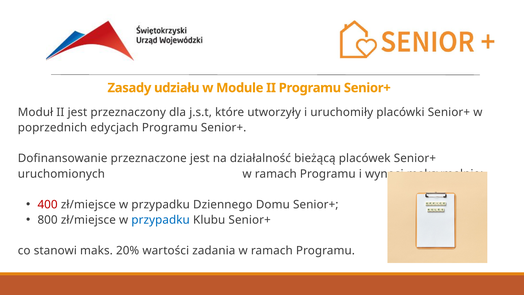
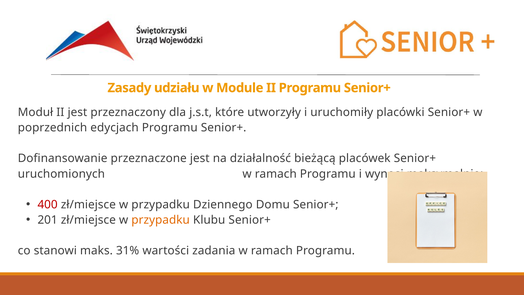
800: 800 -> 201 (48, 220)
przypadku colour: blue -> orange (161, 220)
20%: 20% -> 31% (128, 251)
